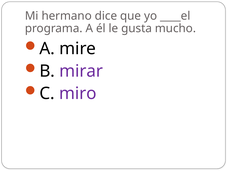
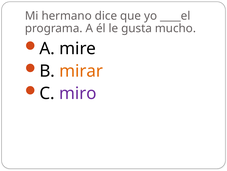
mirar colour: purple -> orange (81, 71)
